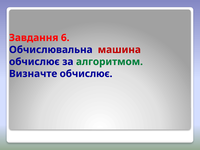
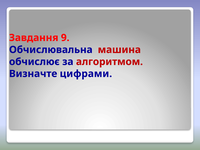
6: 6 -> 9 (65, 38)
алгоритмом colour: green -> red (109, 62)
Визначте обчислює: обчислює -> цифрами (86, 74)
